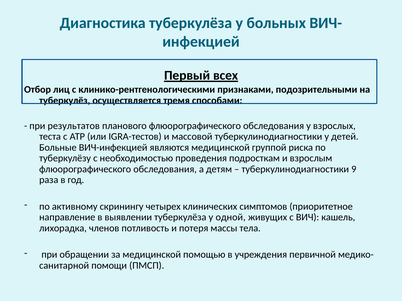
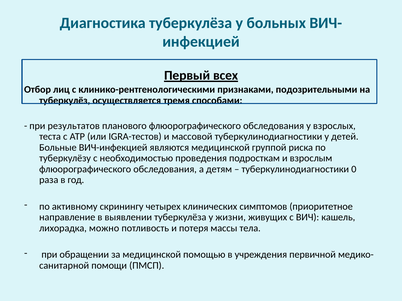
9: 9 -> 0 (354, 169)
одной: одной -> жизни (231, 218)
членов: членов -> можно (104, 228)
